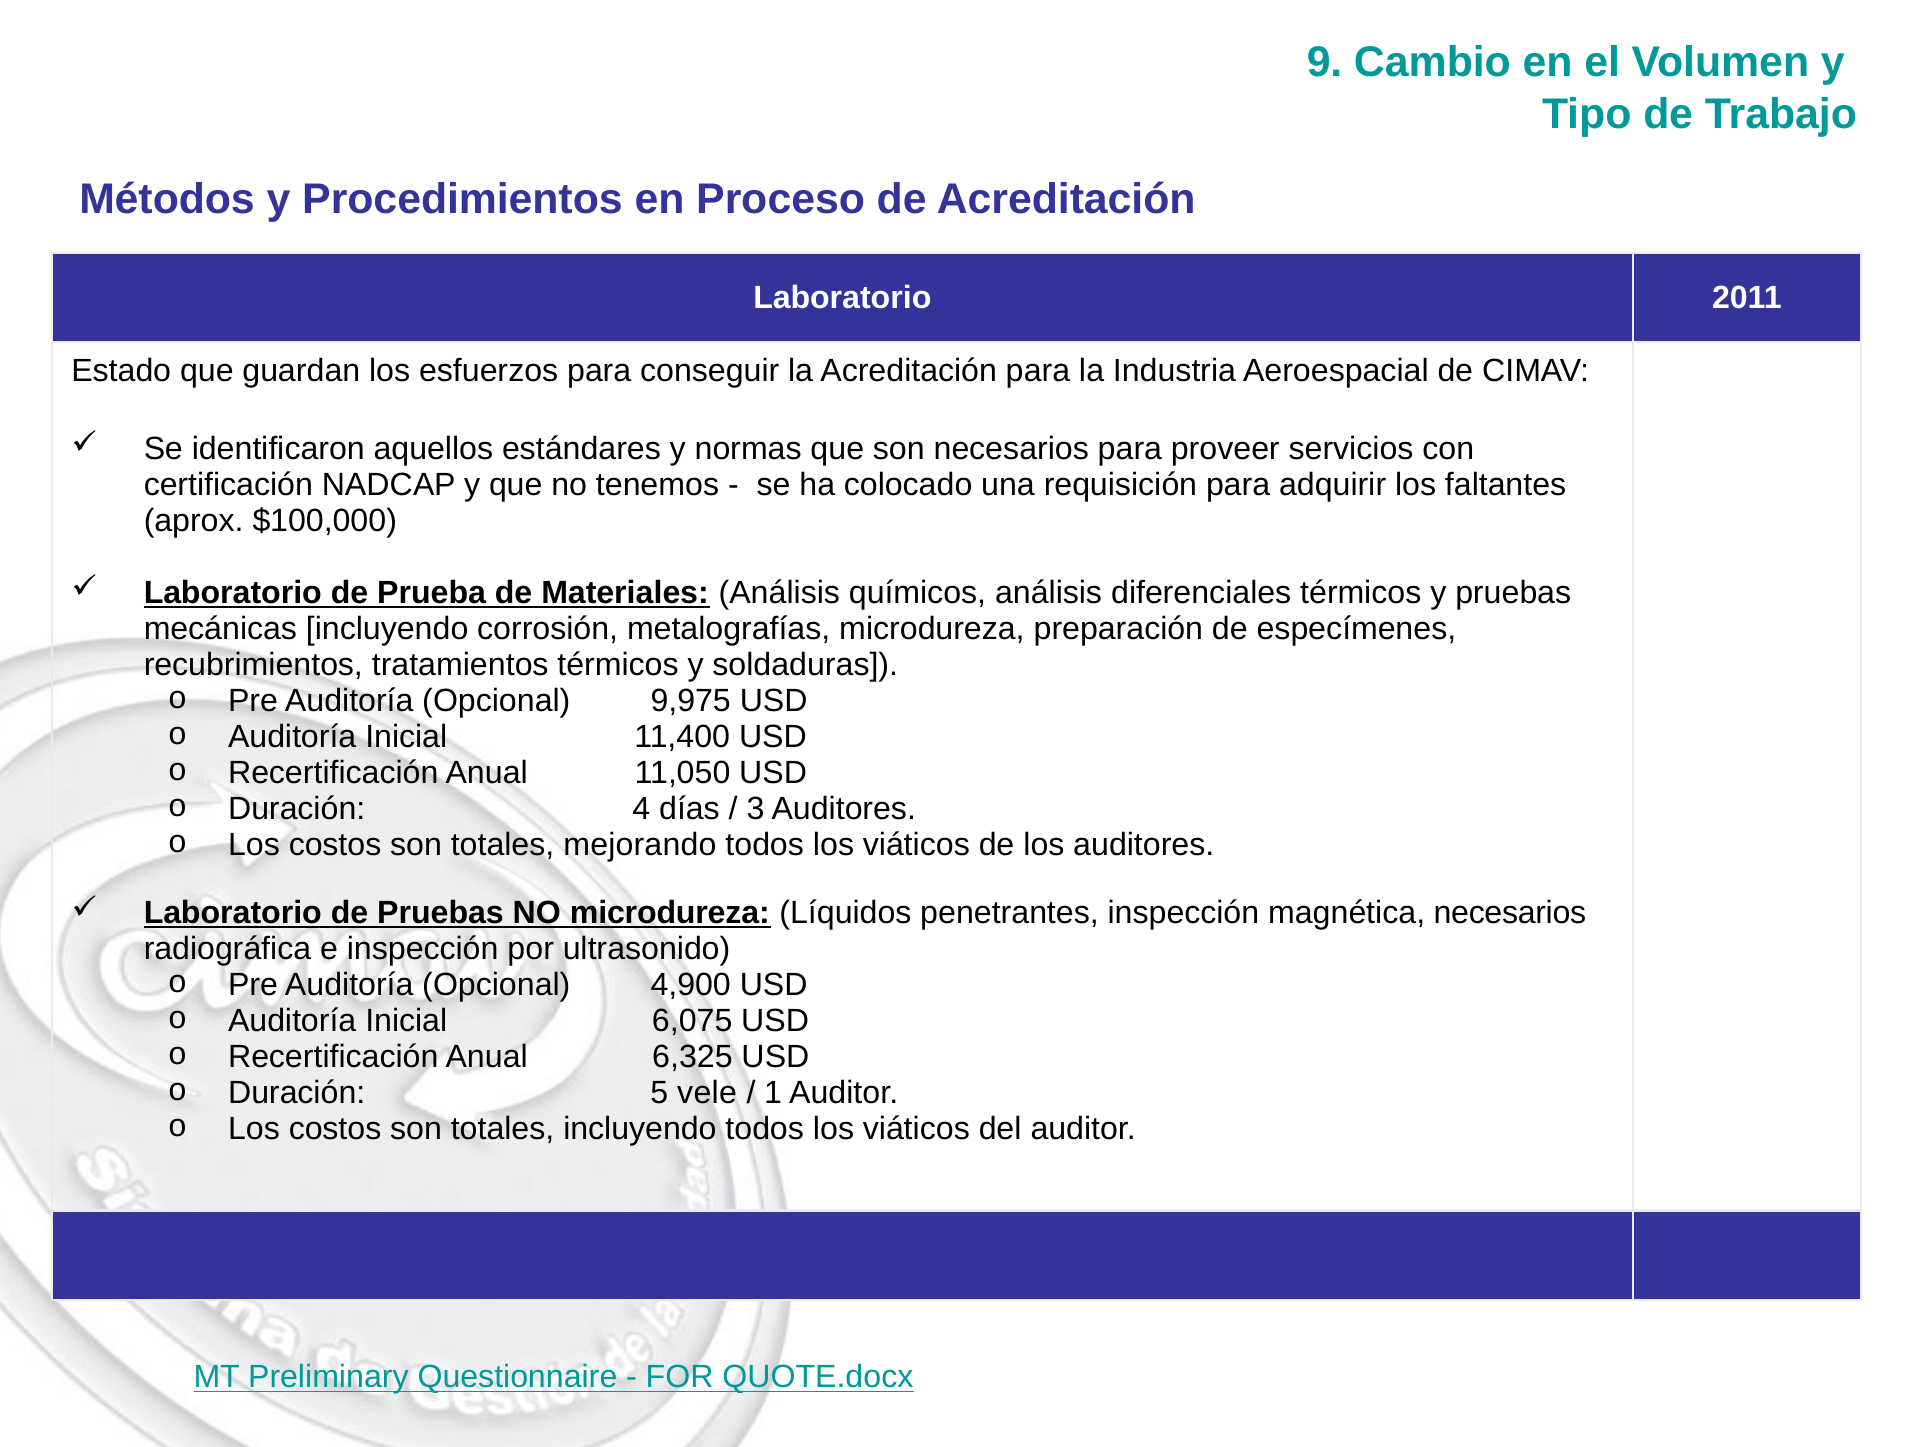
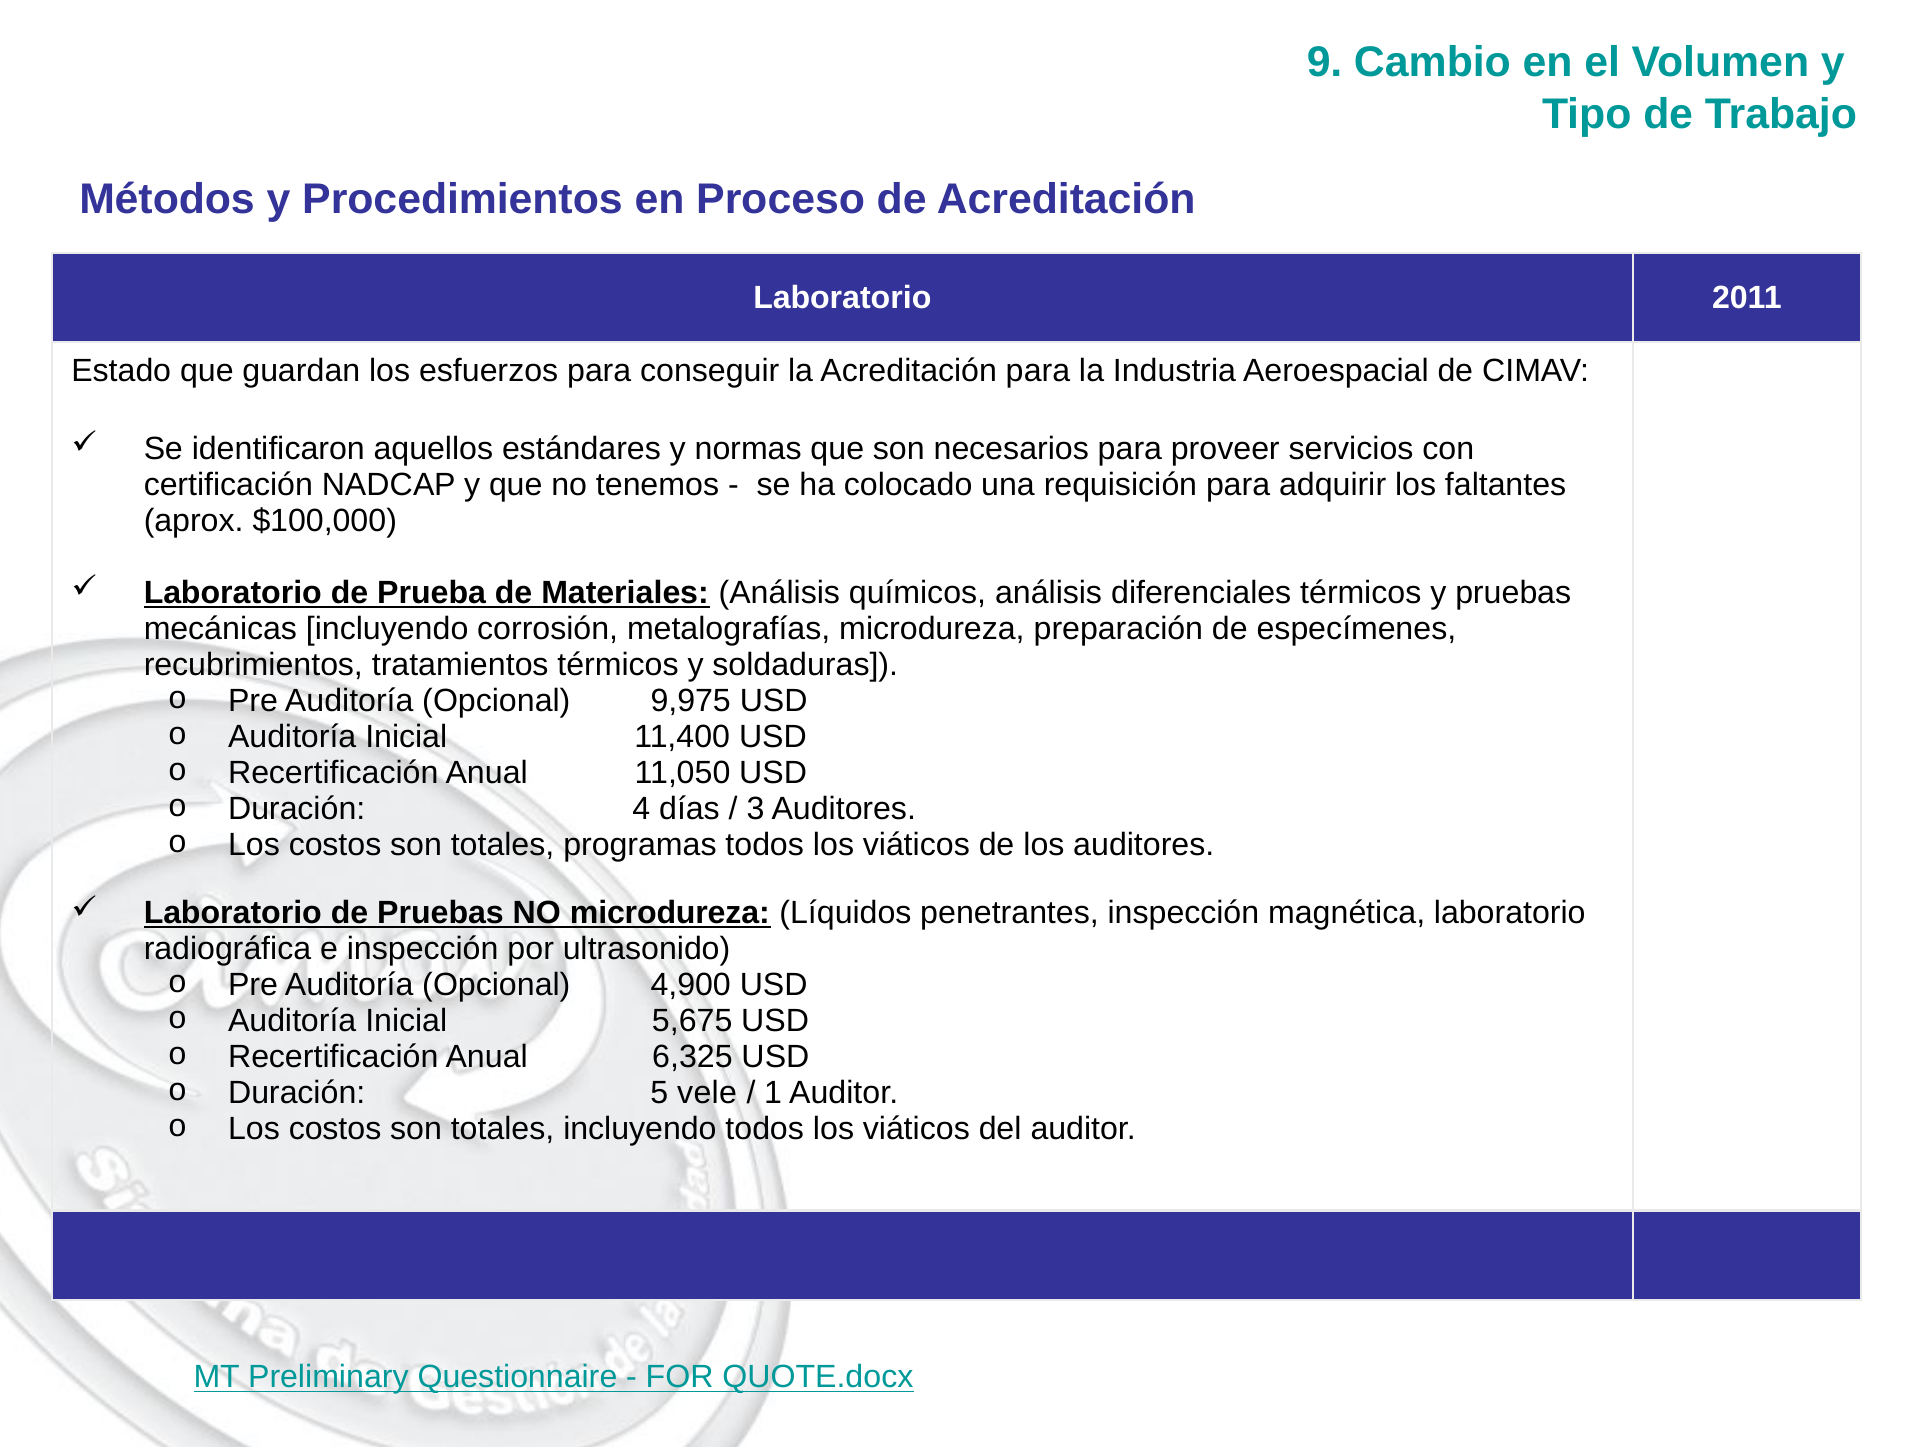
mejorando: mejorando -> programas (640, 845)
magnética necesarios: necesarios -> laboratorio (1510, 913)
6,075: 6,075 -> 5,675 (692, 1021)
